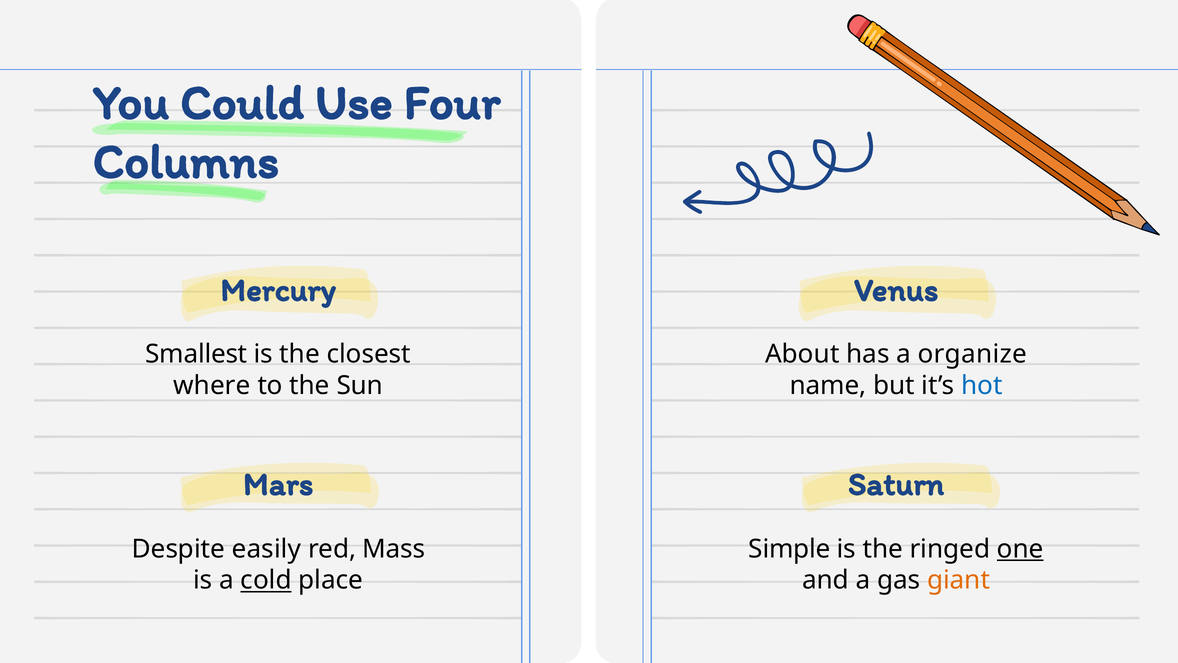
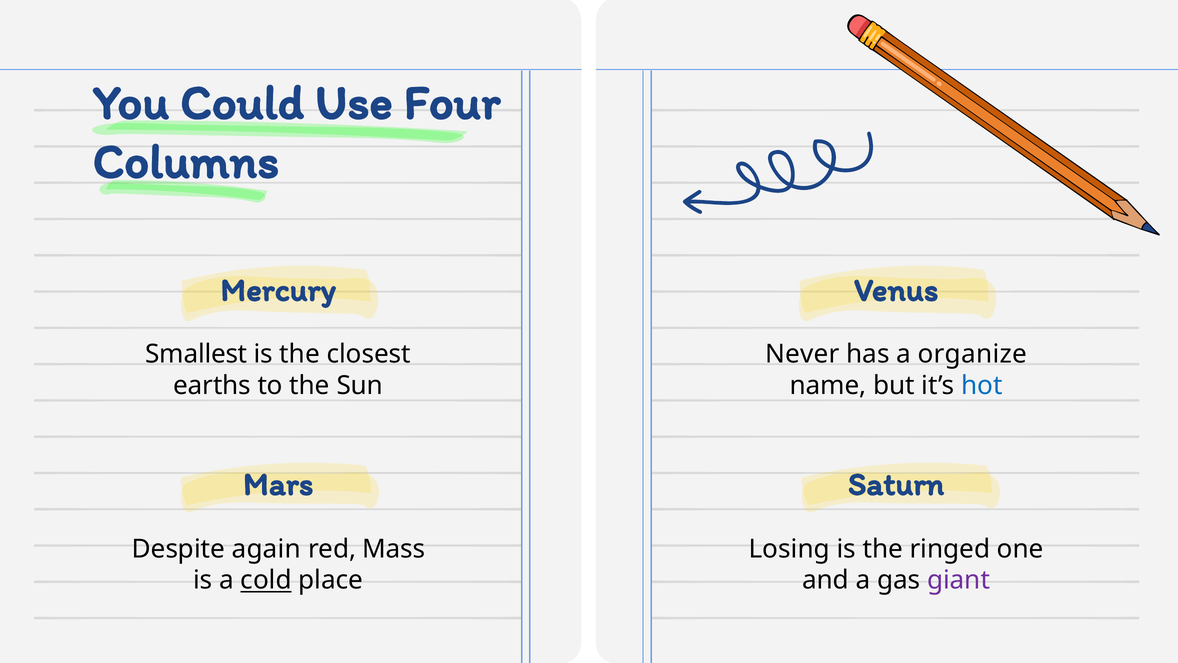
About: About -> Never (802, 354)
where: where -> earths (212, 385)
easily: easily -> again (266, 549)
Simple: Simple -> Losing (789, 549)
one underline: present -> none (1020, 549)
giant colour: orange -> purple (959, 580)
